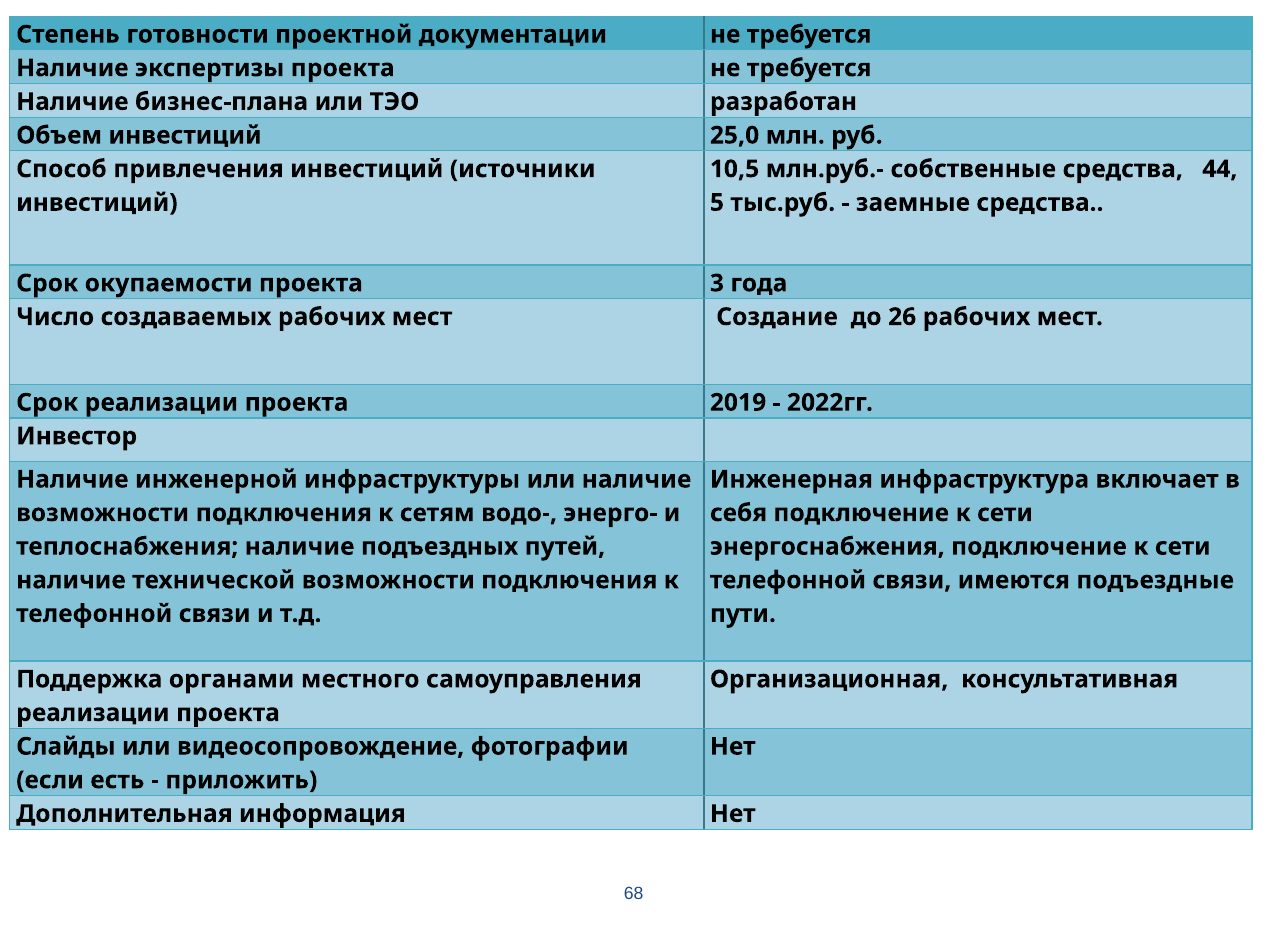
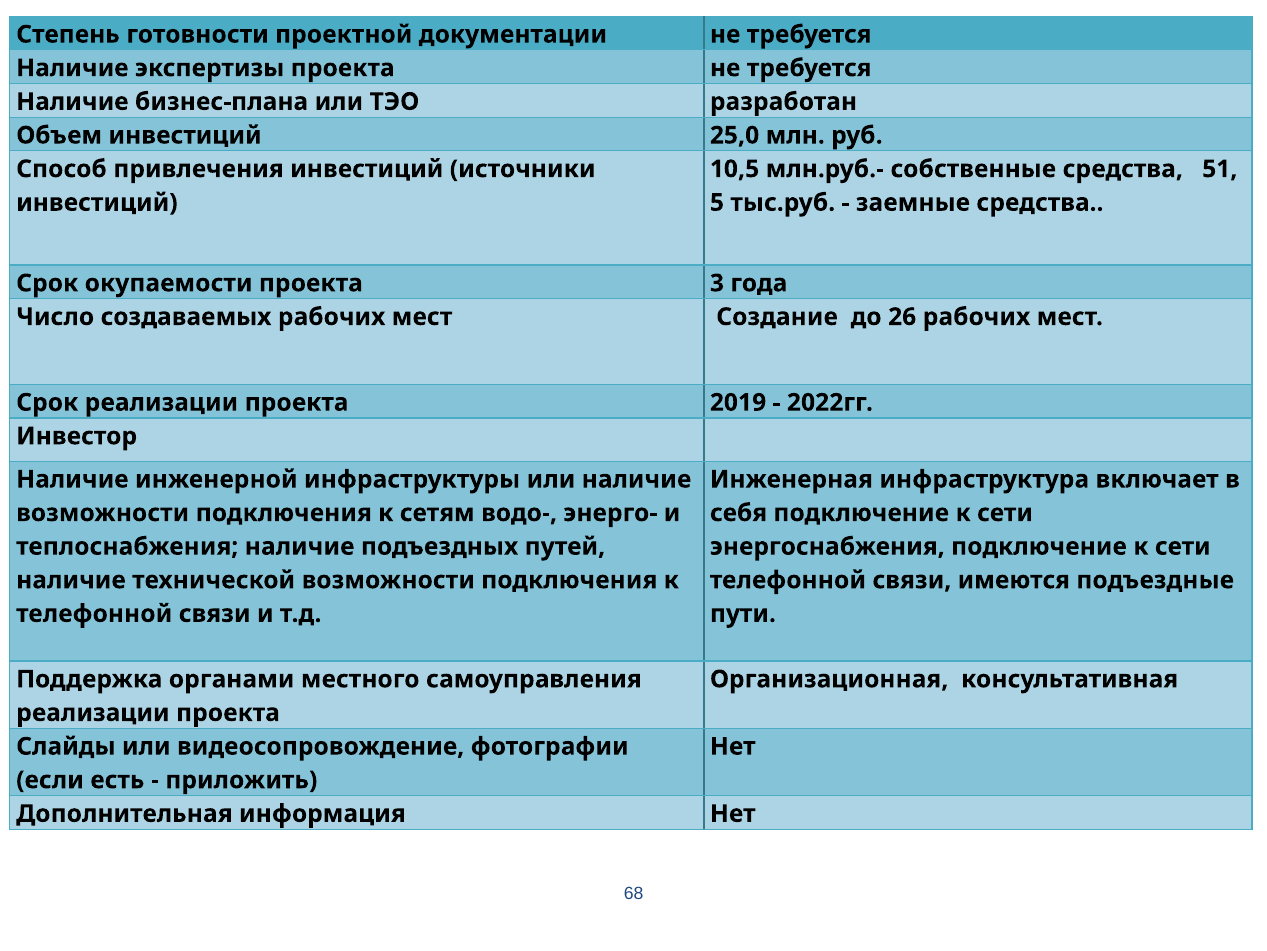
44: 44 -> 51 (1220, 169)
